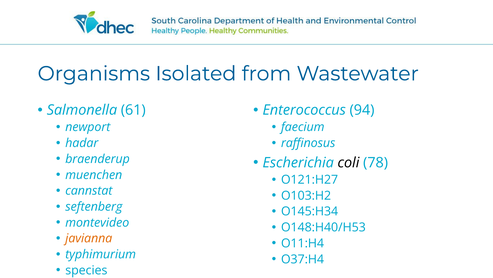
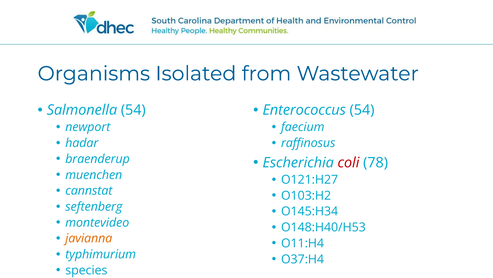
Salmonella 61: 61 -> 54 (133, 110)
Enterococcus 94: 94 -> 54 (362, 110)
coli colour: black -> red (348, 162)
